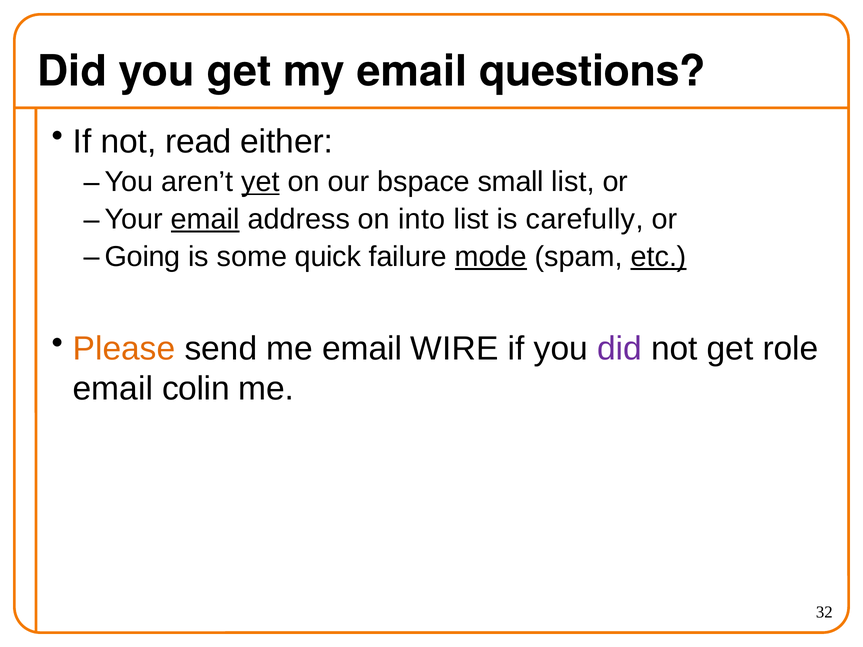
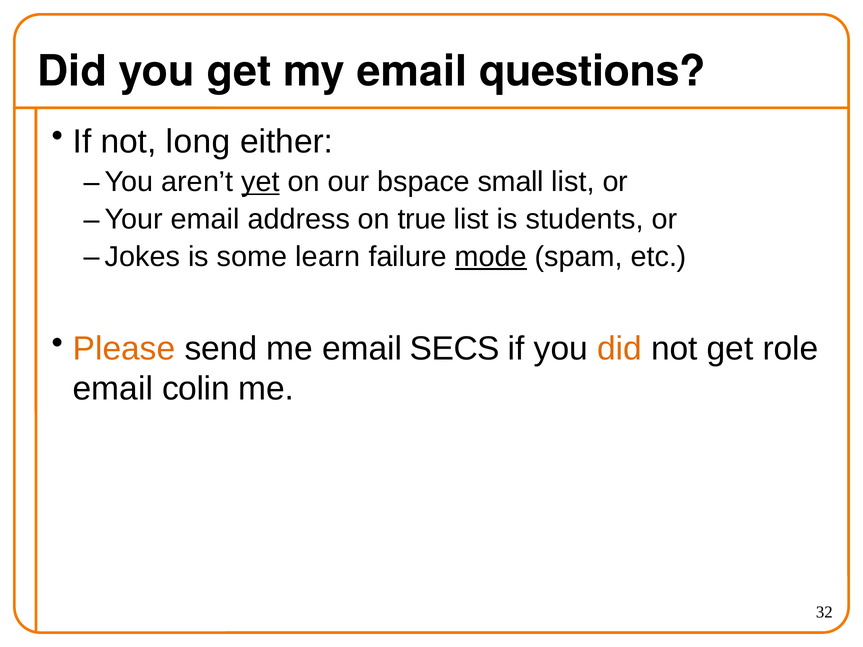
read: read -> long (198, 142)
email underline: present -> none (205, 219)
into: into -> true (422, 219)
carefully: carefully -> students (585, 219)
Going: Going -> Jokes (143, 257)
quick: quick -> learn (328, 257)
etc underline: present -> none (659, 257)
WIRE: WIRE -> SECS (455, 349)
did colour: purple -> orange (619, 349)
